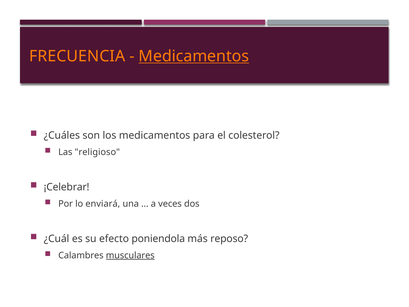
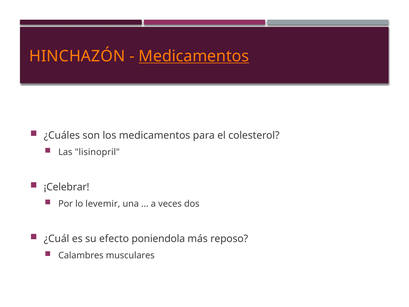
FRECUENCIA: FRECUENCIA -> HINCHAZÓN (77, 56)
religioso: religioso -> lisinopril (97, 152)
enviará: enviará -> levemir (103, 204)
musculares underline: present -> none (130, 255)
